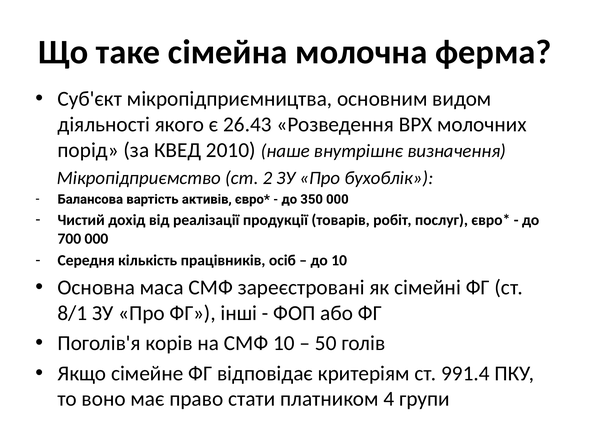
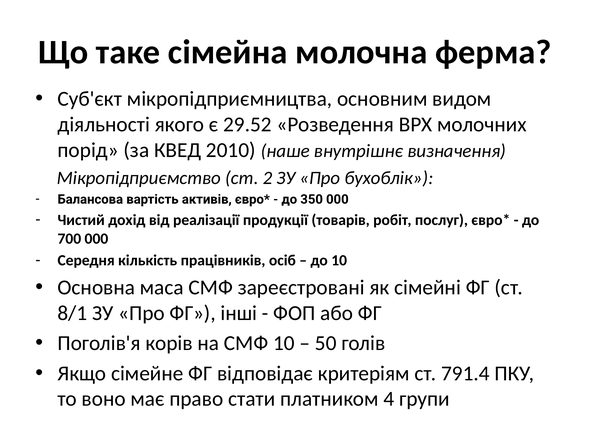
26.43: 26.43 -> 29.52 (247, 125)
991.4: 991.4 -> 791.4 (465, 374)
